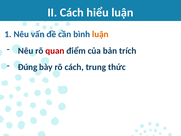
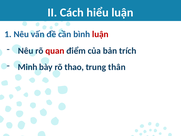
luận colour: orange -> red (100, 34)
Đúng: Đúng -> Minh (28, 67)
rõ cách: cách -> thao (74, 67)
thức: thức -> thân (117, 67)
